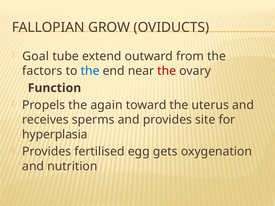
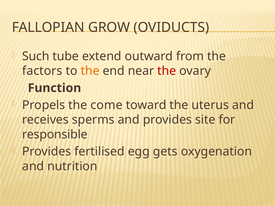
Goal: Goal -> Such (36, 56)
the colour: blue -> orange (90, 71)
again: again -> come (107, 105)
hyperplasia: hyperplasia -> responsible (55, 135)
